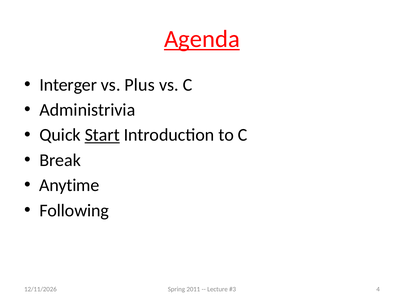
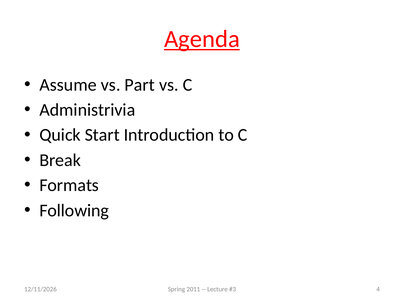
Interger: Interger -> Assume (68, 85)
Plus: Plus -> Part (140, 85)
Start underline: present -> none (102, 135)
Anytime: Anytime -> Formats (69, 185)
